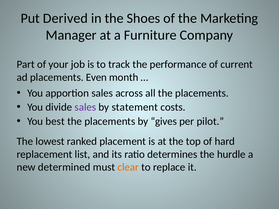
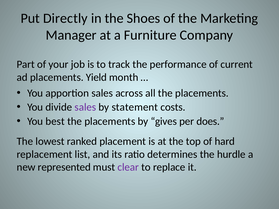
Derived: Derived -> Directly (65, 18)
Even: Even -> Yield (96, 77)
pilot: pilot -> does (210, 121)
determined: determined -> represented (64, 167)
clear colour: orange -> purple (128, 167)
